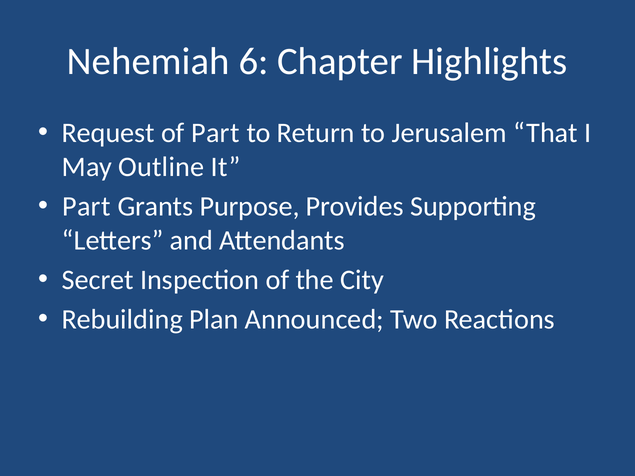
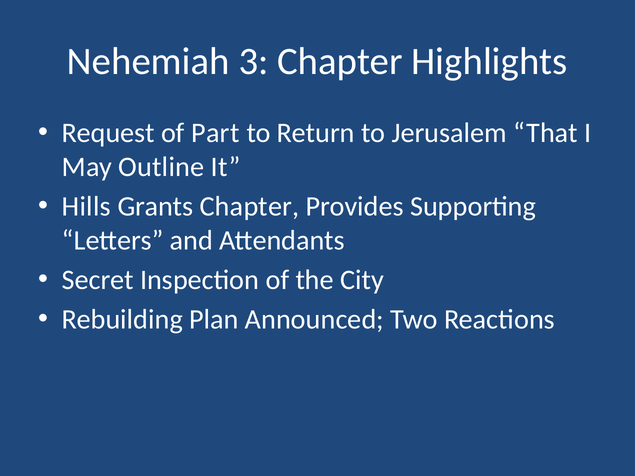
6: 6 -> 3 (254, 61)
Part: Part -> Hills (86, 207)
Grants Purpose: Purpose -> Chapter (249, 207)
